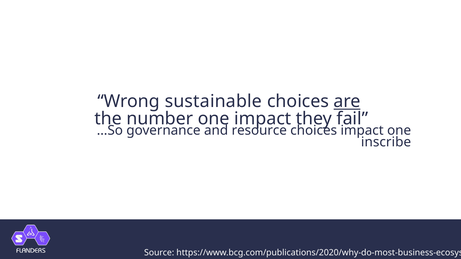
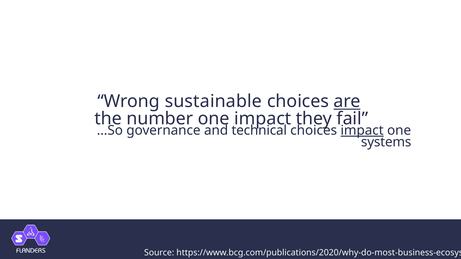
resource: resource -> technical (259, 131)
impact underline: none -> present (362, 131)
inscribe: inscribe -> systems (386, 142)
